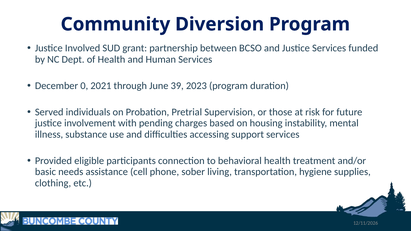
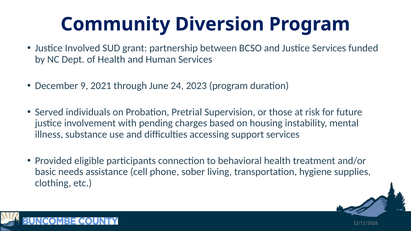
0: 0 -> 9 (84, 86)
39: 39 -> 24 (177, 86)
